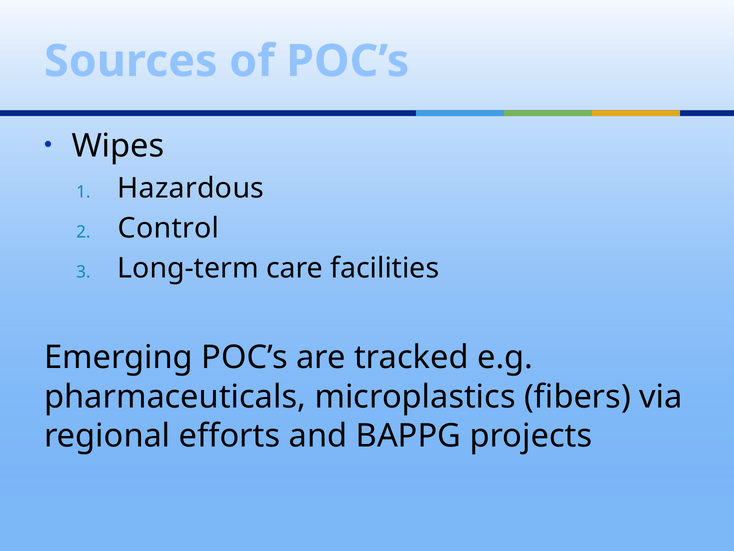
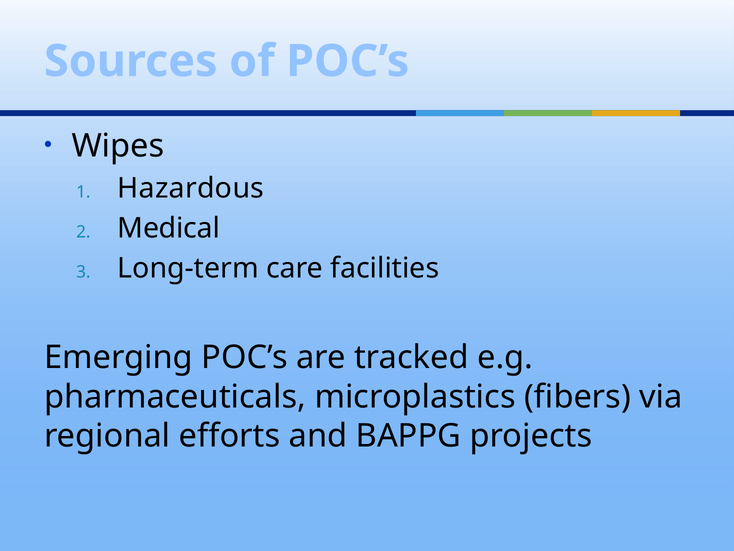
Control: Control -> Medical (169, 228)
